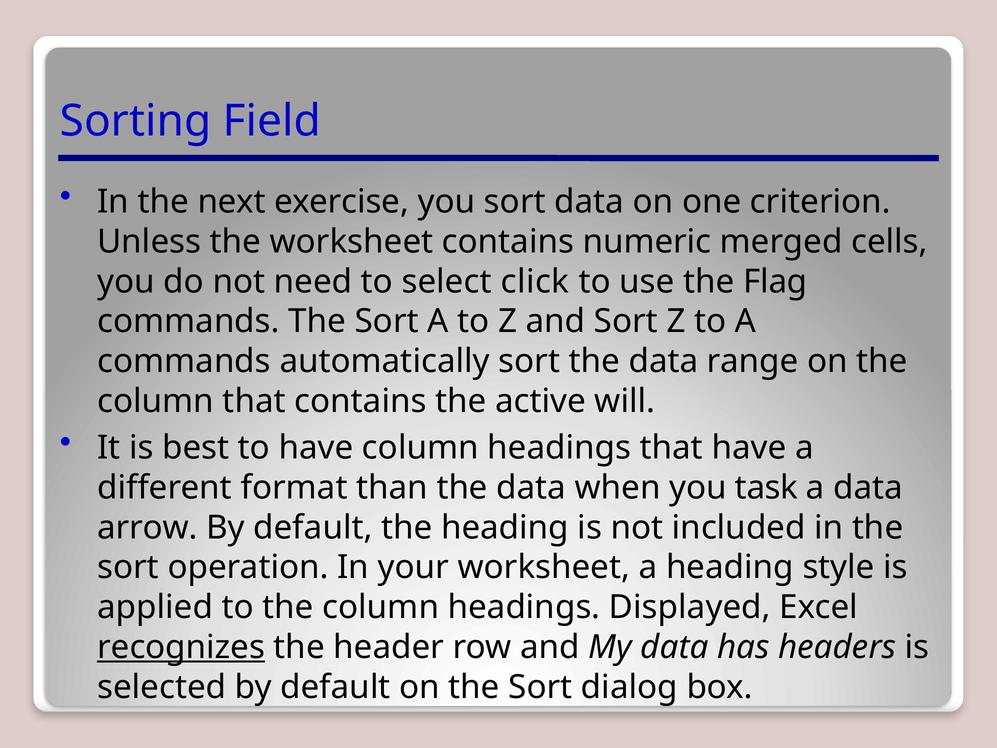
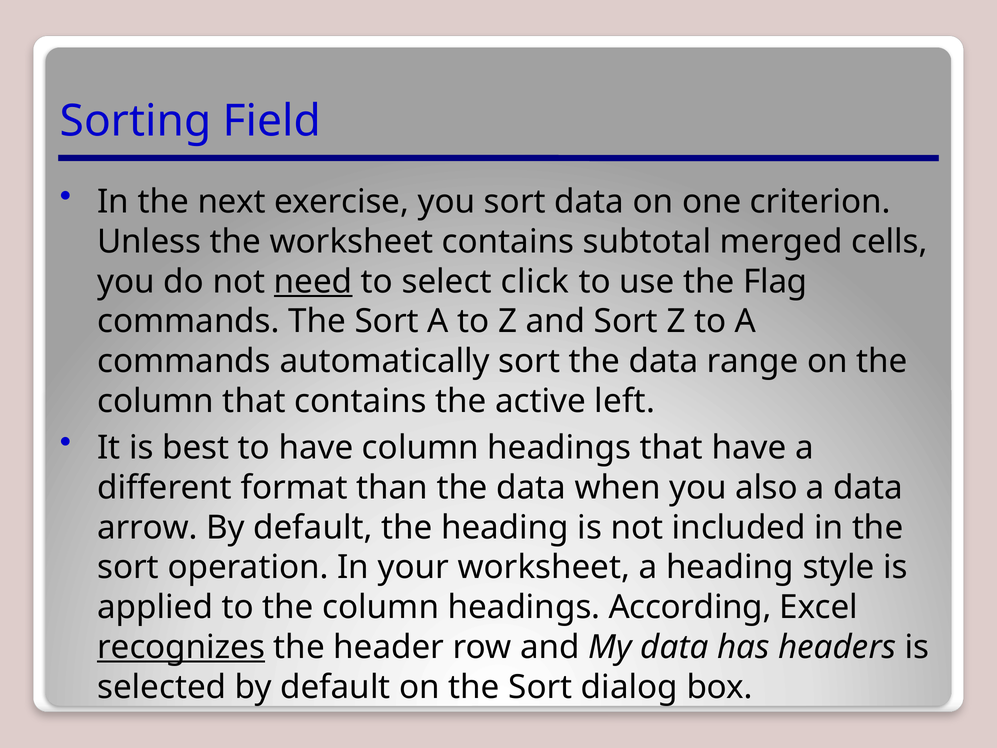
numeric: numeric -> subtotal (647, 242)
need underline: none -> present (313, 281)
will: will -> left (625, 401)
task: task -> also (766, 488)
Displayed: Displayed -> According (690, 607)
